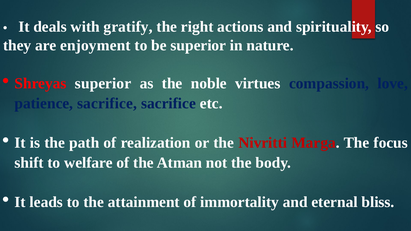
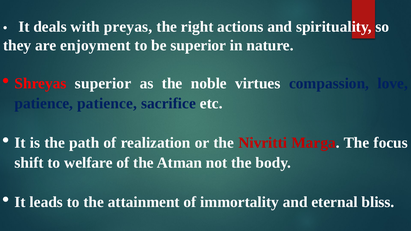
gratify: gratify -> preyas (128, 27)
patience sacrifice: sacrifice -> patience (107, 103)
